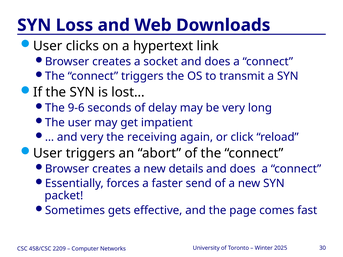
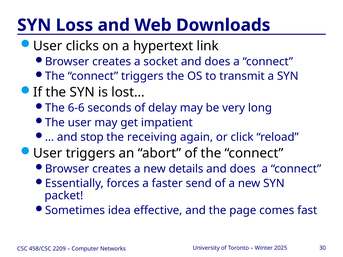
9-6: 9-6 -> 6-6 (76, 108)
and very: very -> stop (92, 137)
gets: gets -> idea (119, 211)
